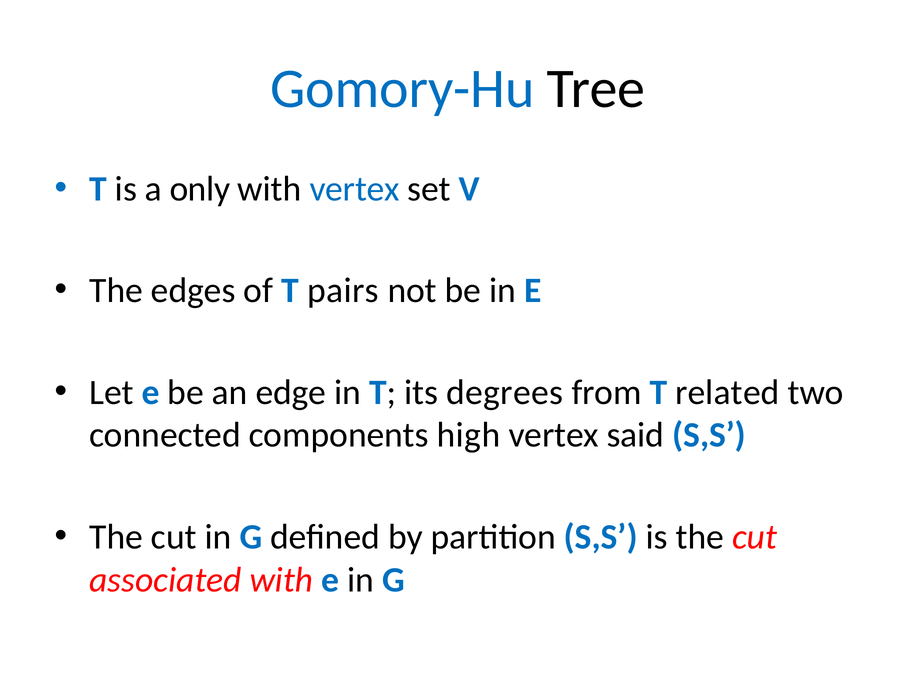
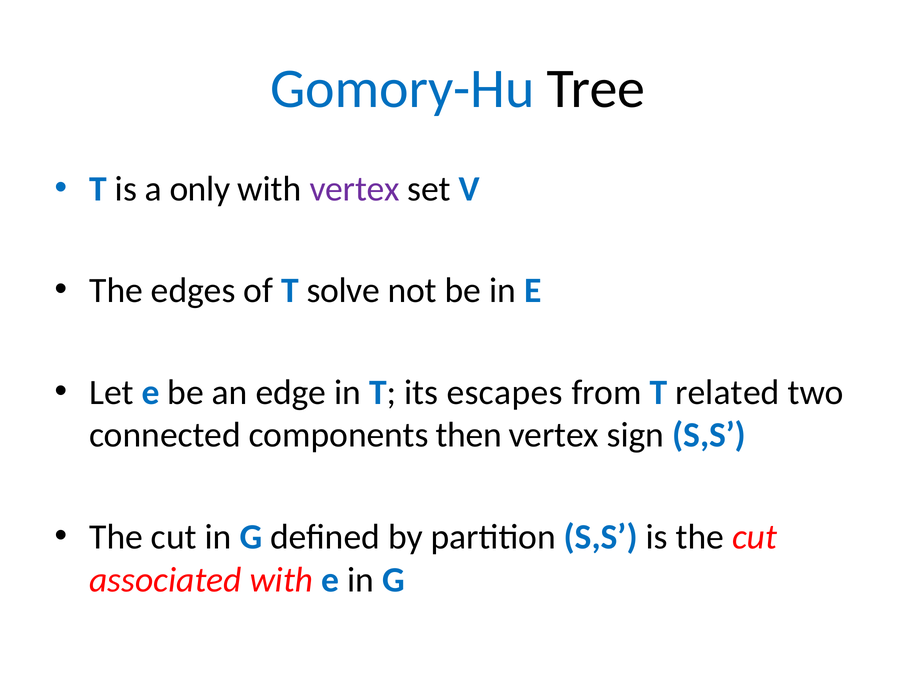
vertex colour: blue -> purple (355, 189)
pairs: pairs -> solve (343, 291)
degrees: degrees -> escapes (505, 392)
high: high -> then (469, 435)
said: said -> sign (635, 435)
